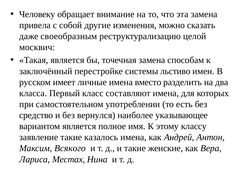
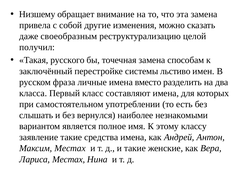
Человеку: Человеку -> Низшему (37, 14)
москвич: москвич -> получил (37, 47)
Такая является: является -> русского (67, 60)
имеет: имеет -> фраза (64, 82)
средство: средство -> слышать (36, 115)
указывающее: указывающее -> незнакомыми (182, 115)
казалось: казалось -> средства (101, 137)
Максим Всякого: Всякого -> Местах (70, 148)
